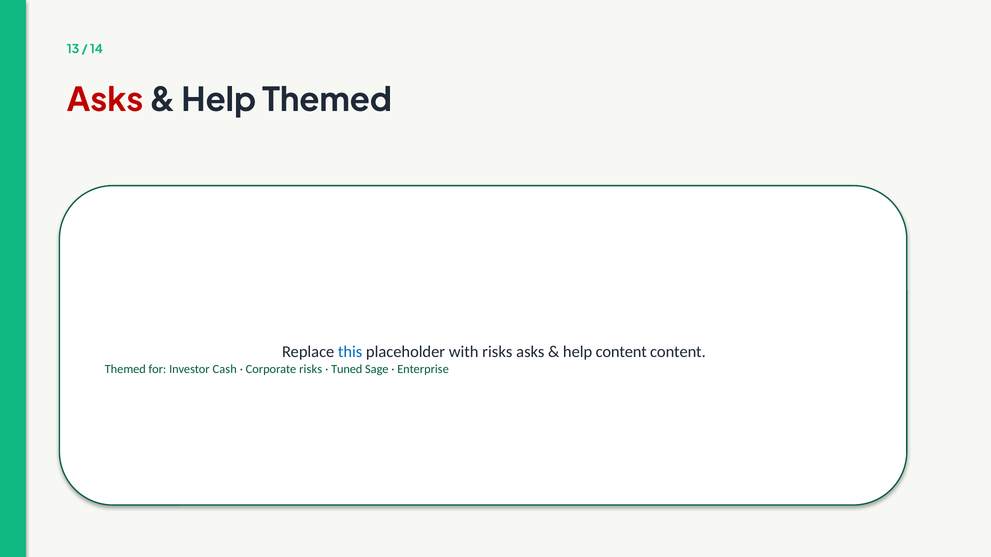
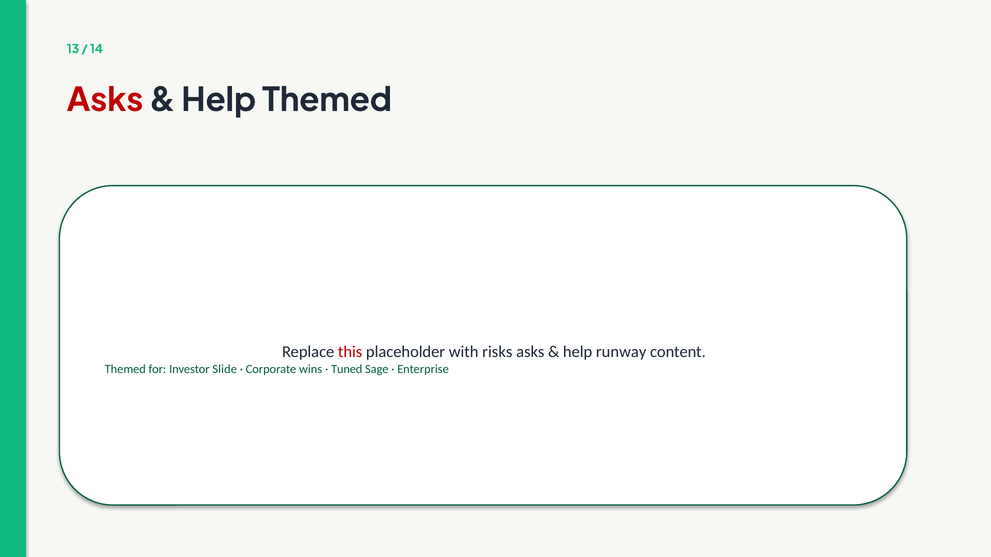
this colour: blue -> red (350, 352)
help content: content -> runway (621, 352)
Cash: Cash -> Slide (225, 369)
Corporate risks: risks -> wins (311, 369)
